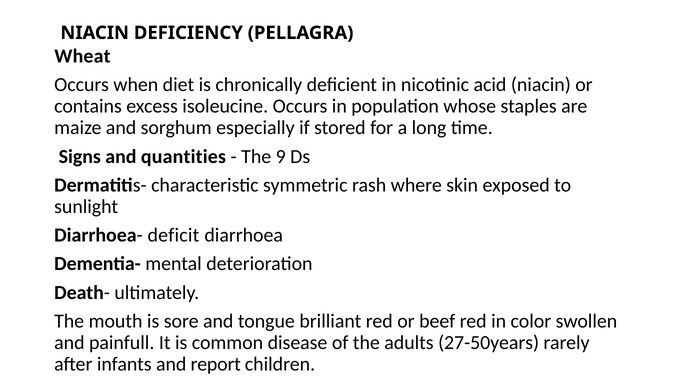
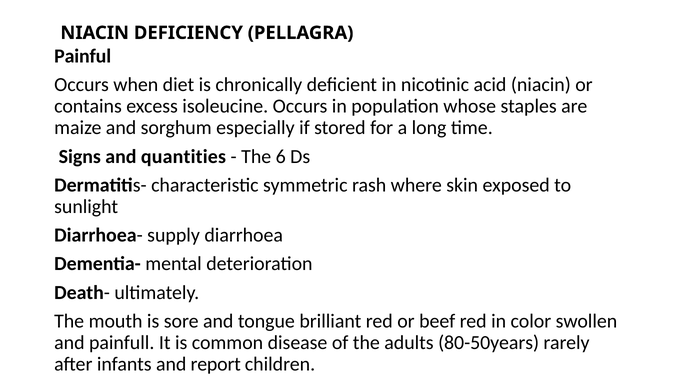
Wheat: Wheat -> Painful (83, 56)
9: 9 -> 6 (281, 156)
deficit: deficit -> supply (174, 235)
27-50years: 27-50years -> 80-50years (489, 342)
